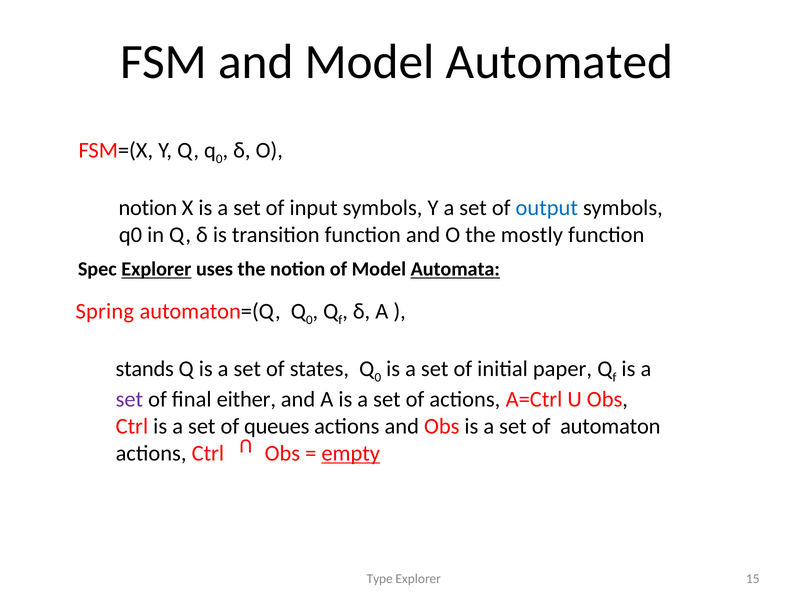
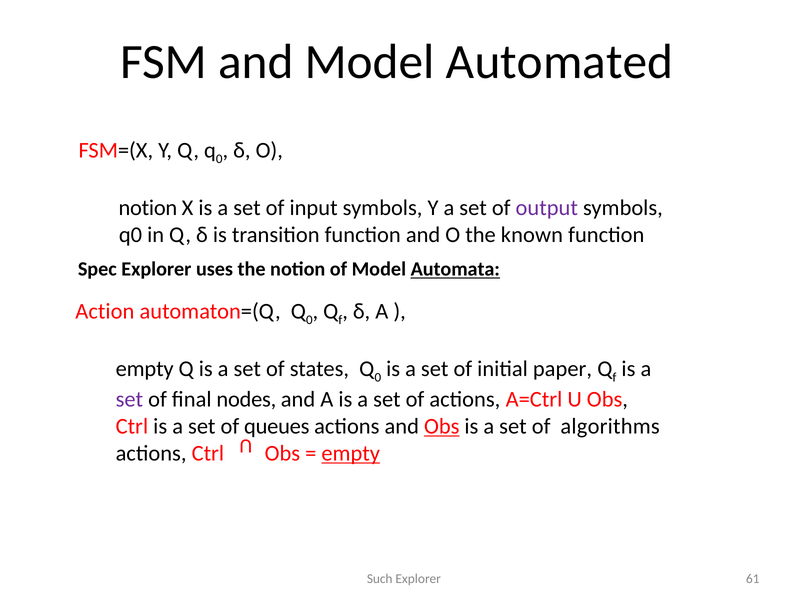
output colour: blue -> purple (547, 208)
mostly: mostly -> known (532, 235)
Explorer underline: present -> none (156, 269)
Spring: Spring -> Action (105, 311)
stands: stands -> empty (145, 369)
either: either -> nodes (246, 399)
Obs underline: none -> present (442, 426)
automaton: automaton -> algorithms (610, 426)
Type: Type -> Such (380, 579)
15: 15 -> 61 (753, 579)
